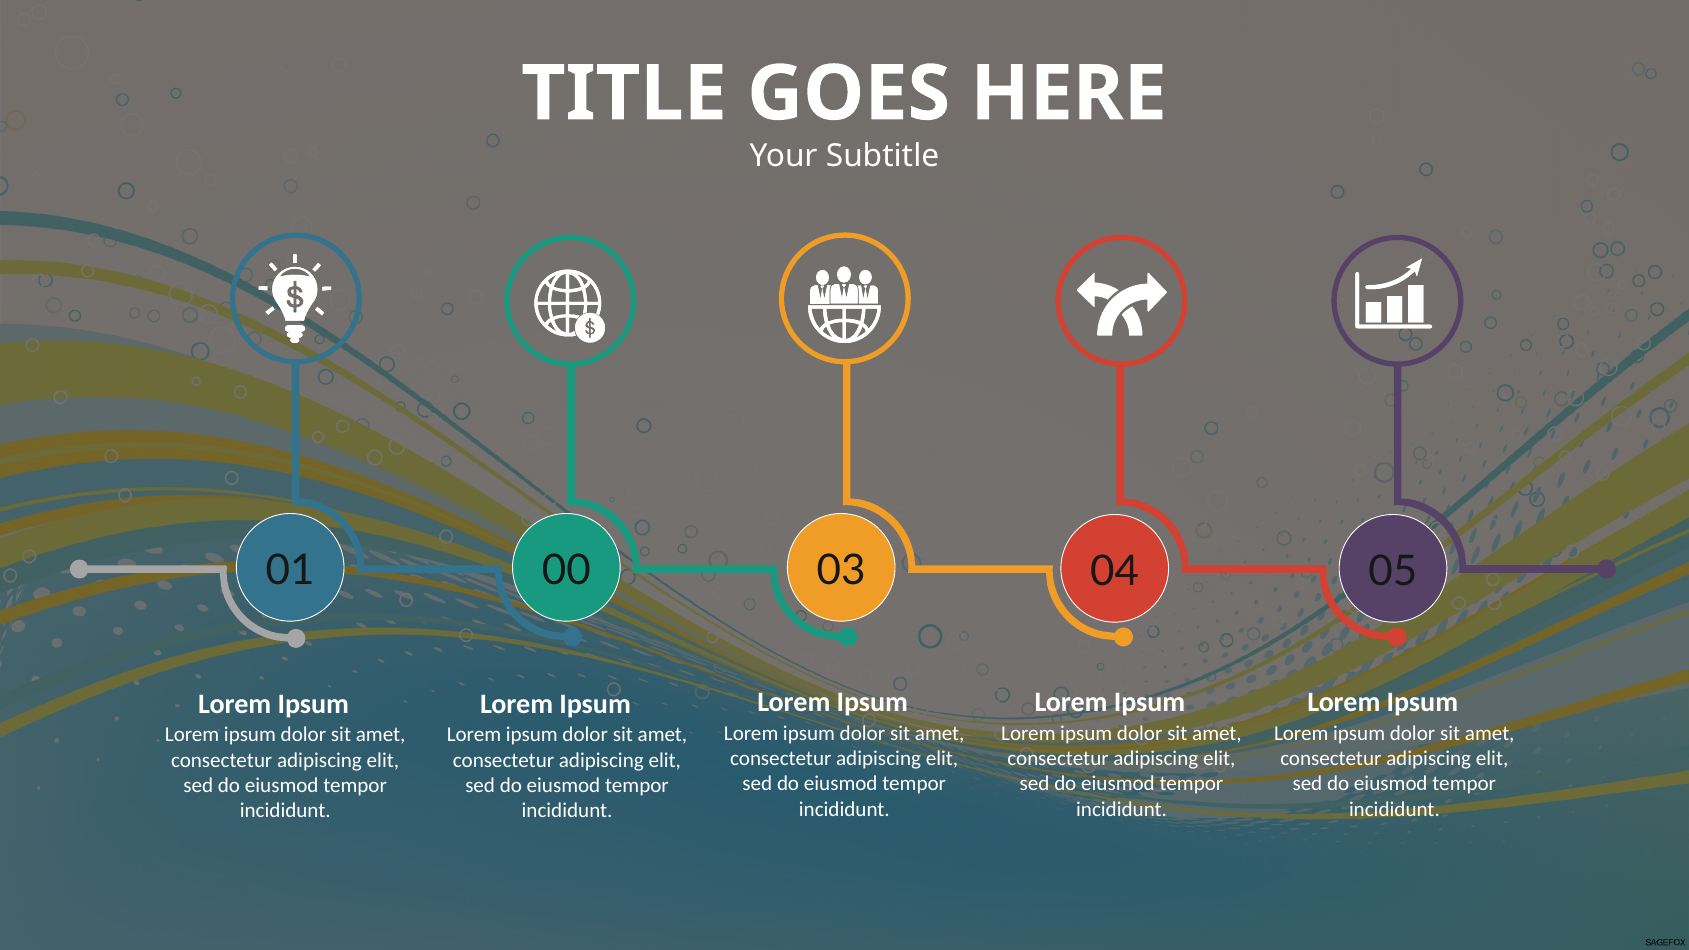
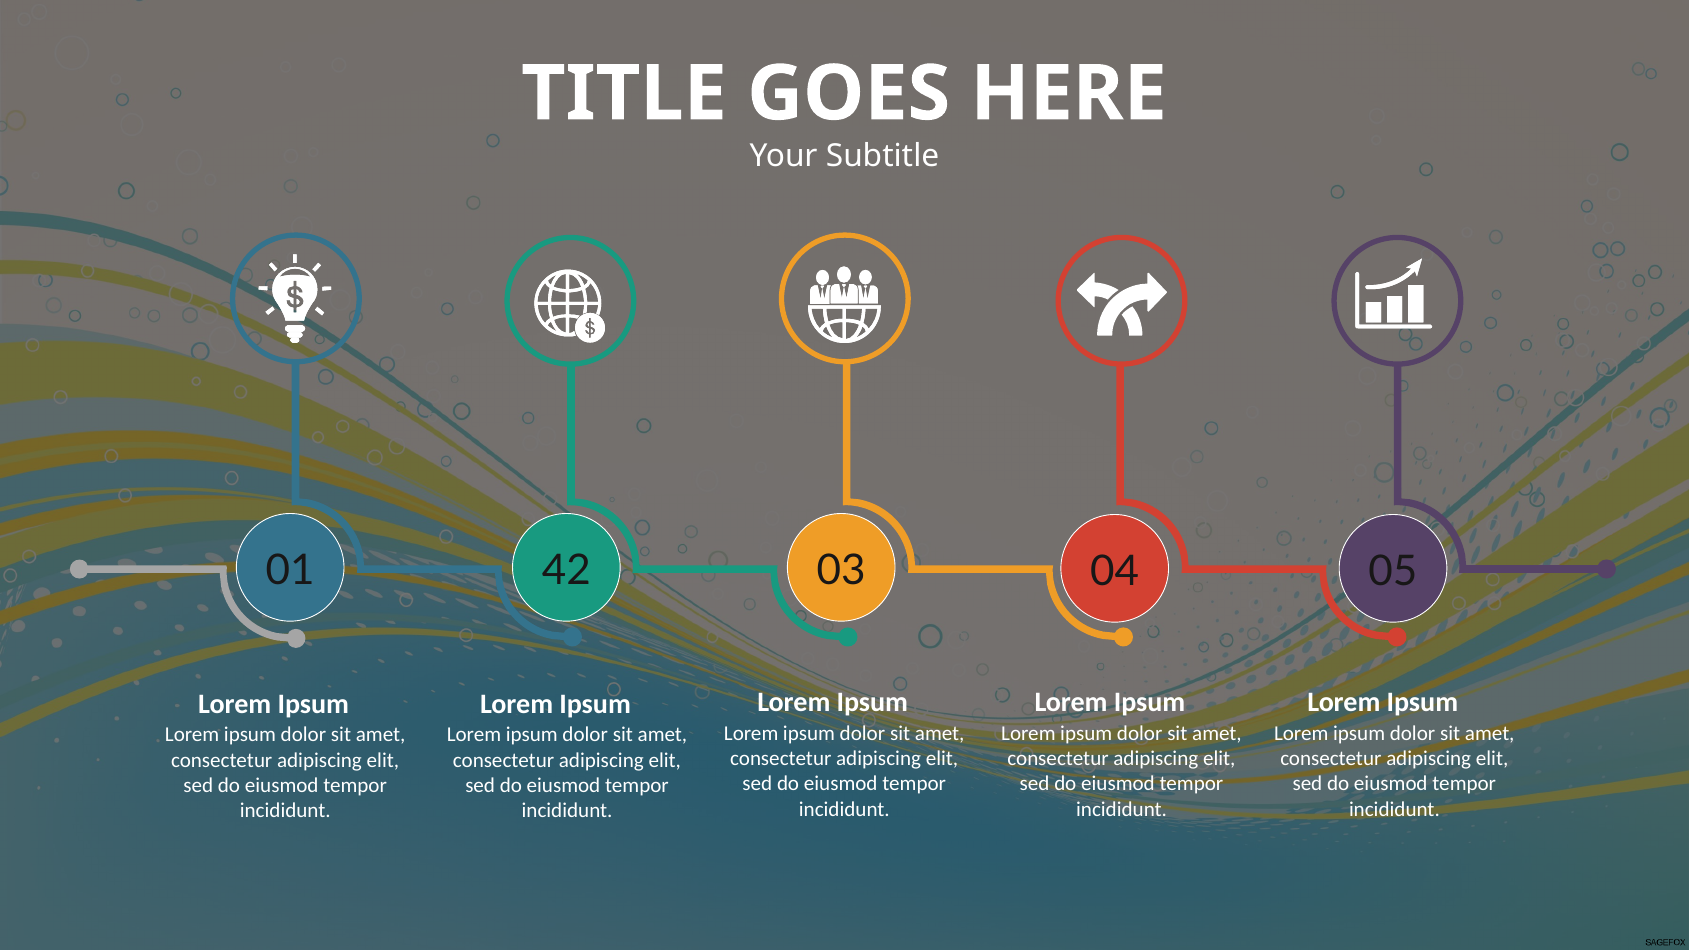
00: 00 -> 42 (566, 570)
